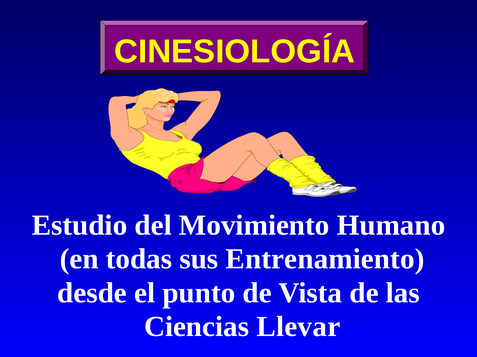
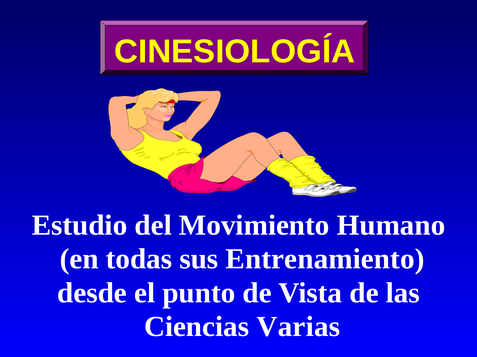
Llevar: Llevar -> Varias (298, 327)
